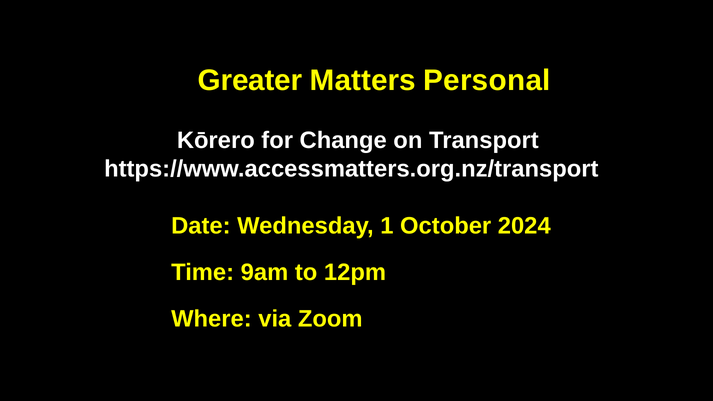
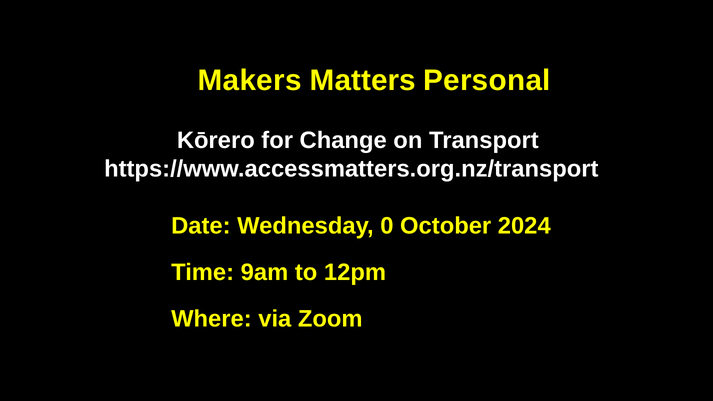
Greater: Greater -> Makers (250, 80)
1: 1 -> 0 (387, 226)
